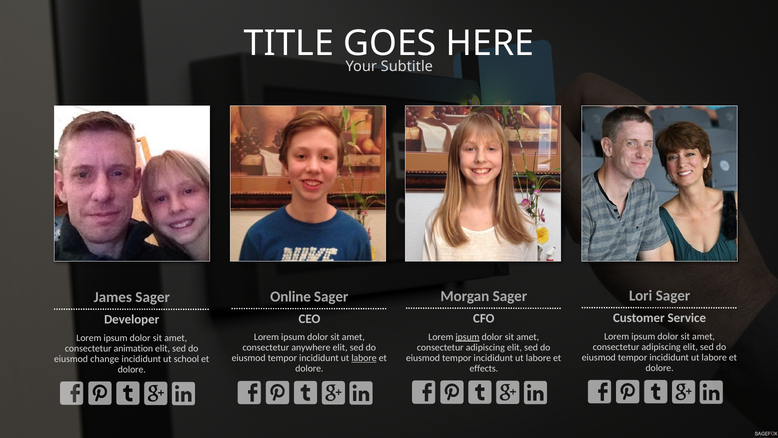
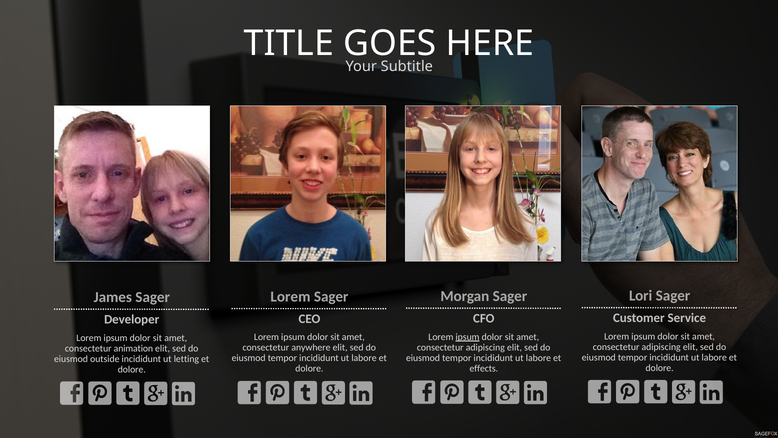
Online: Online -> Lorem (290, 296)
labore underline: present -> none (364, 358)
change: change -> outside (105, 359)
school: school -> letting (186, 359)
